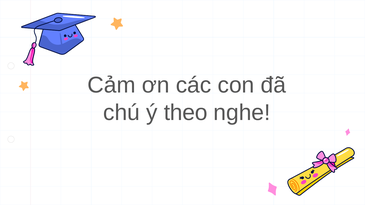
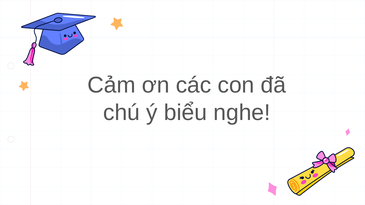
theo: theo -> biểu (185, 113)
